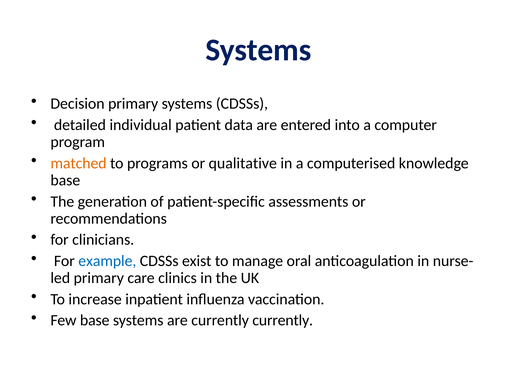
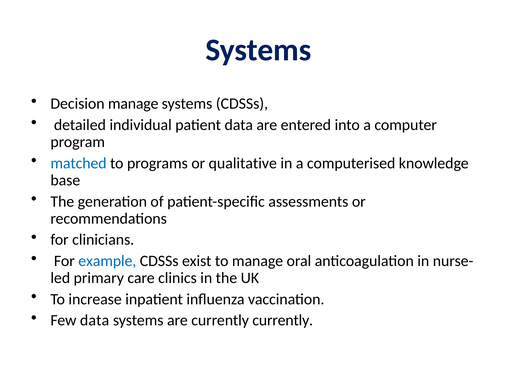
Decision primary: primary -> manage (133, 104)
matched colour: orange -> blue (79, 163)
Few base: base -> data (95, 320)
